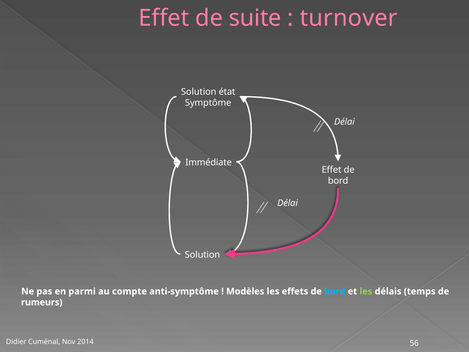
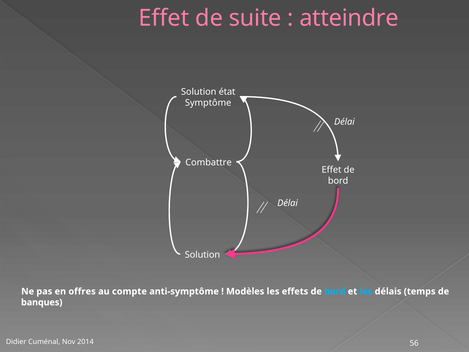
turnover: turnover -> atteindre (349, 18)
Immédiate: Immédiate -> Combattre (209, 162)
parmi: parmi -> offres (82, 291)
les colour: light green -> light blue (366, 291)
rumeurs: rumeurs -> banques (42, 302)
